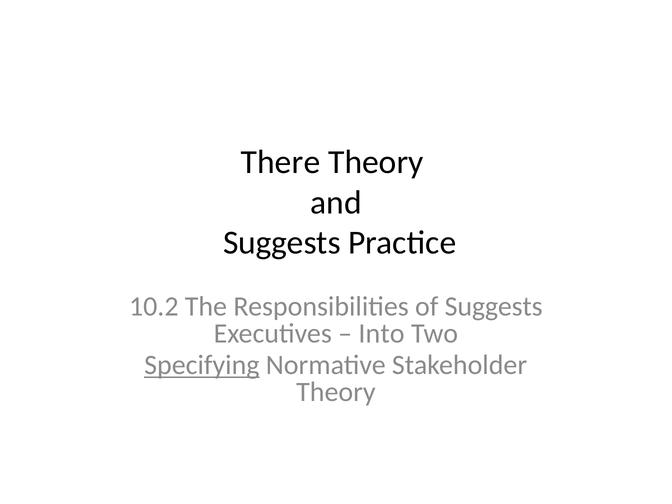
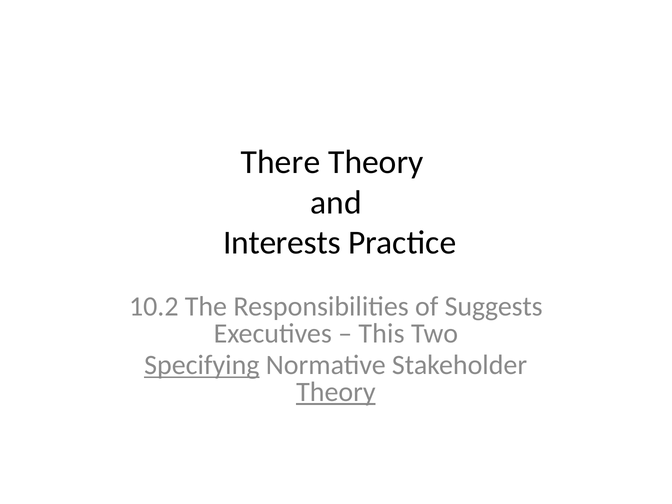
Suggests: Suggests -> Interests (282, 243)
Into: Into -> This (381, 333)
Theory underline: none -> present (336, 392)
